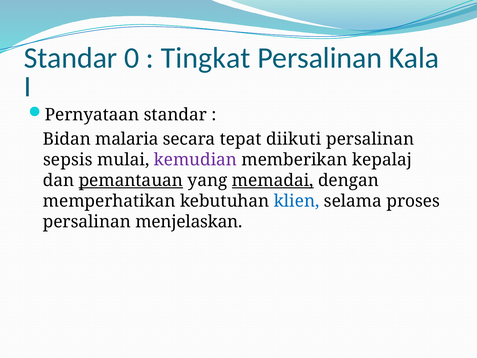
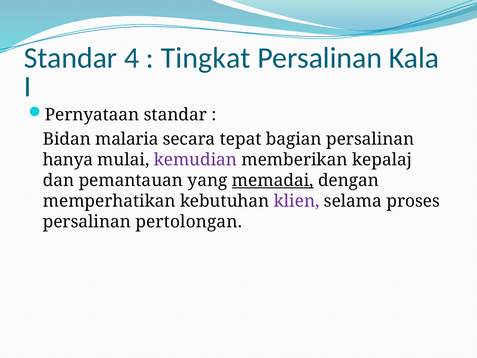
0: 0 -> 4 (132, 58)
diikuti: diikuti -> bagian (294, 139)
sepsis: sepsis -> hanya (68, 160)
pemantauan underline: present -> none (131, 180)
klien colour: blue -> purple (297, 201)
menjelaskan: menjelaskan -> pertolongan (189, 222)
